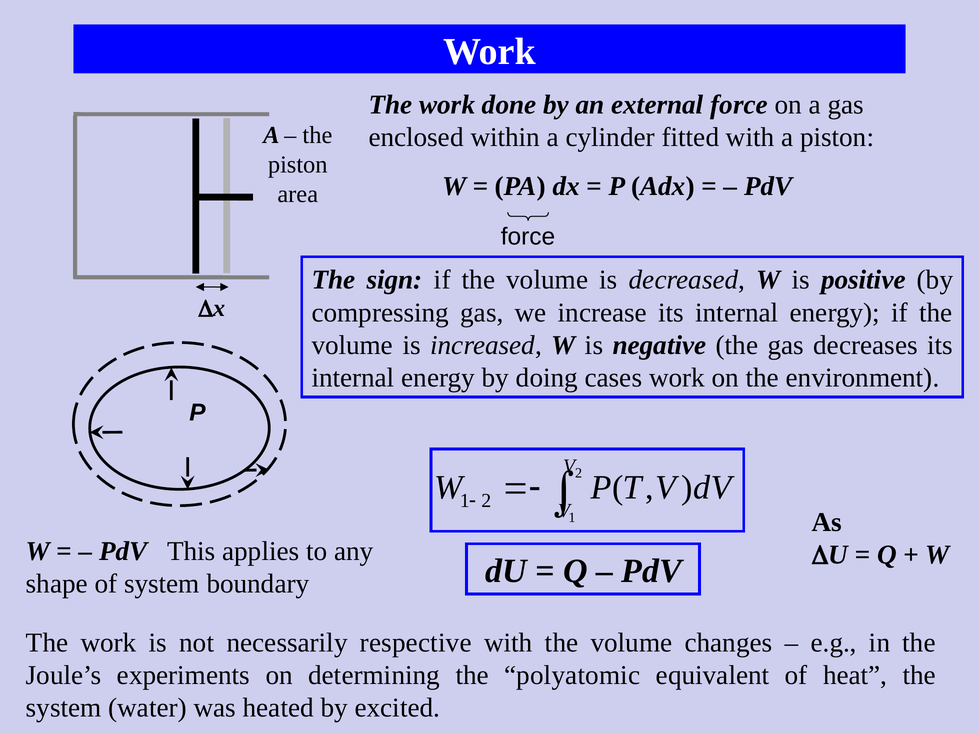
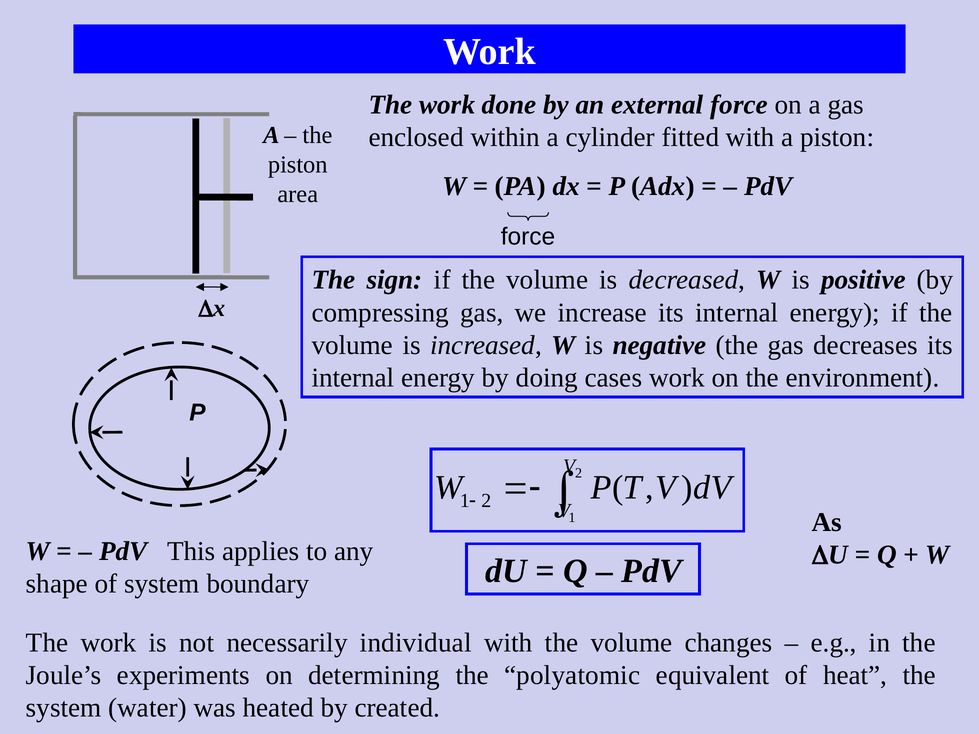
respective: respective -> individual (416, 643)
excited: excited -> created (397, 708)
